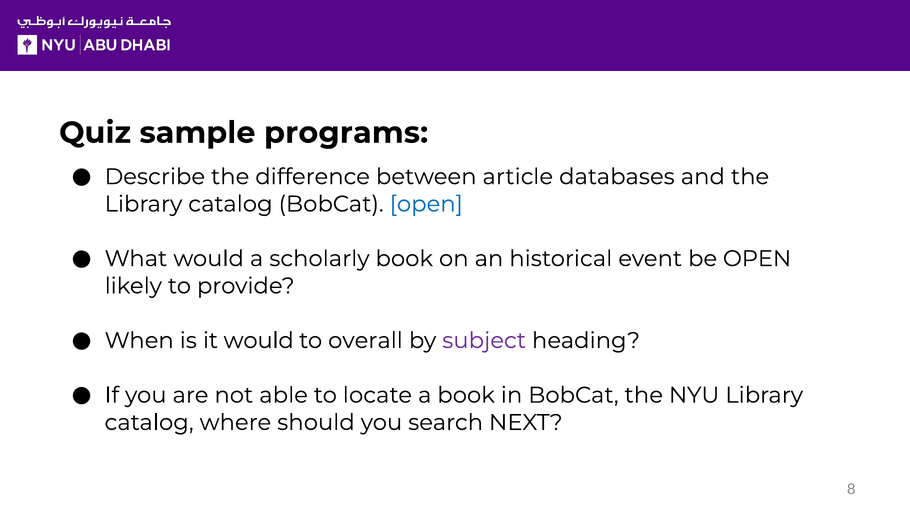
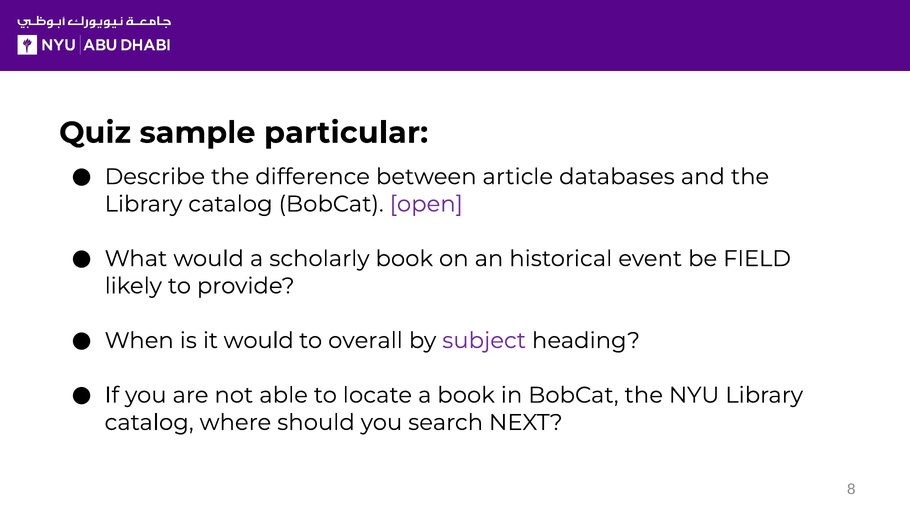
programs: programs -> particular (346, 133)
open colour: blue -> purple (426, 204)
be OPEN: OPEN -> FIELD (757, 259)
